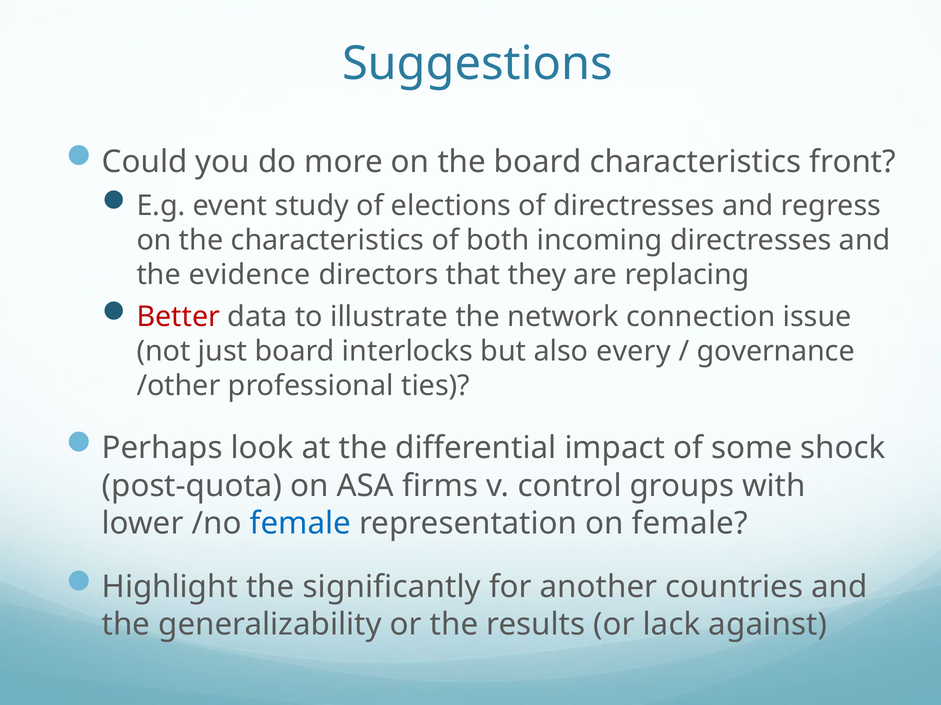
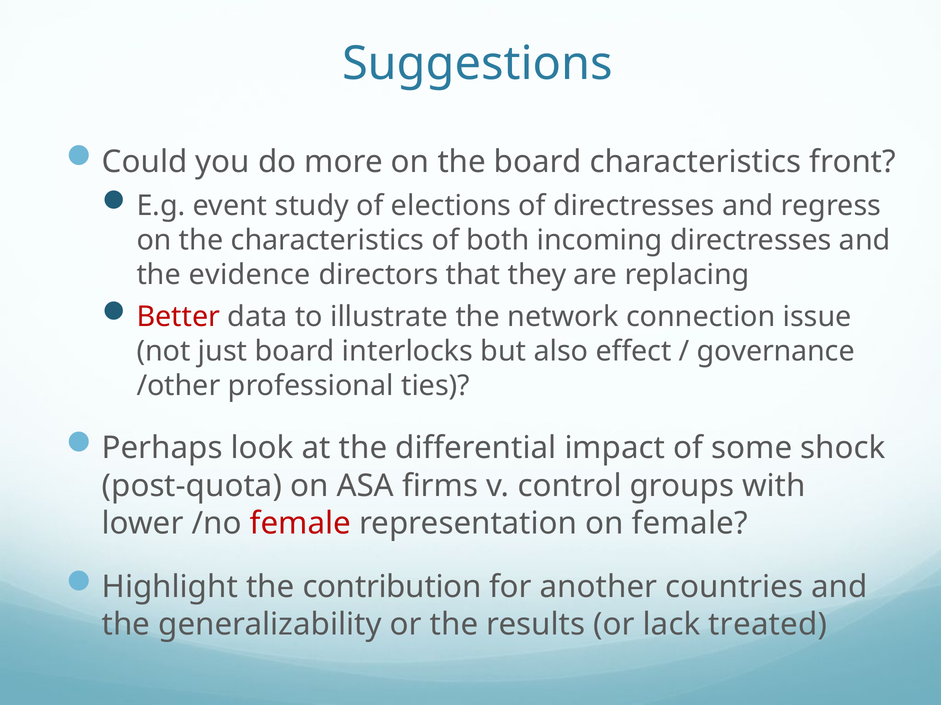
every: every -> effect (634, 352)
female colour: blue -> red (300, 524)
significantly: significantly -> contribution (392, 588)
against: against -> treated (768, 625)
